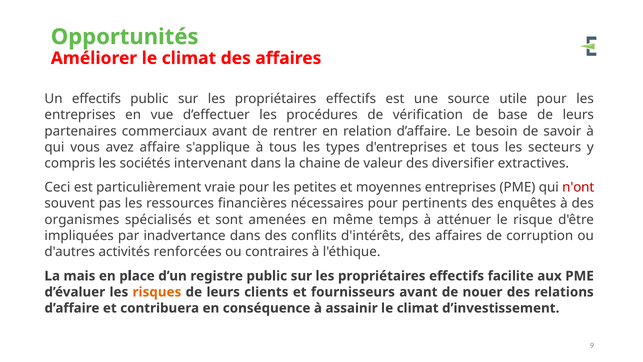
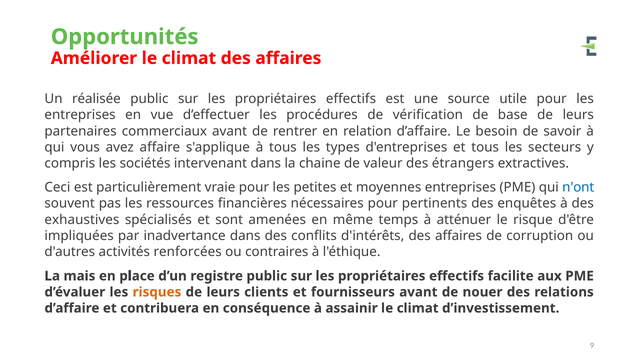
Un effectifs: effectifs -> réalisée (96, 99)
diversifier: diversifier -> étrangers (463, 163)
n'ont colour: red -> blue (578, 187)
organismes: organismes -> exhaustives (82, 219)
